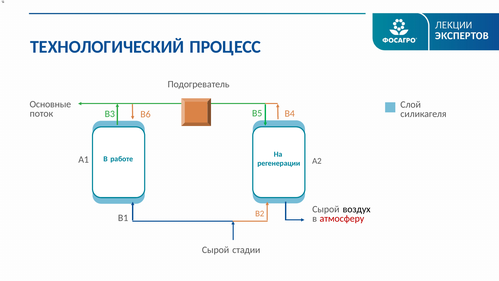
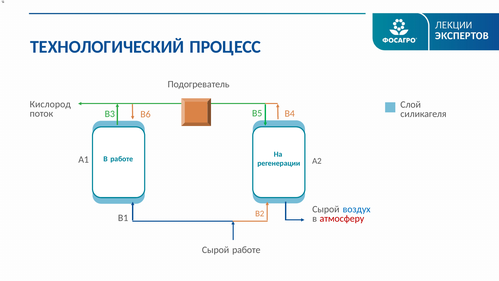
Основные: Основные -> Кислород (50, 104)
воздух colour: black -> blue (357, 209)
Сырой стадии: стадии -> работе (246, 250)
